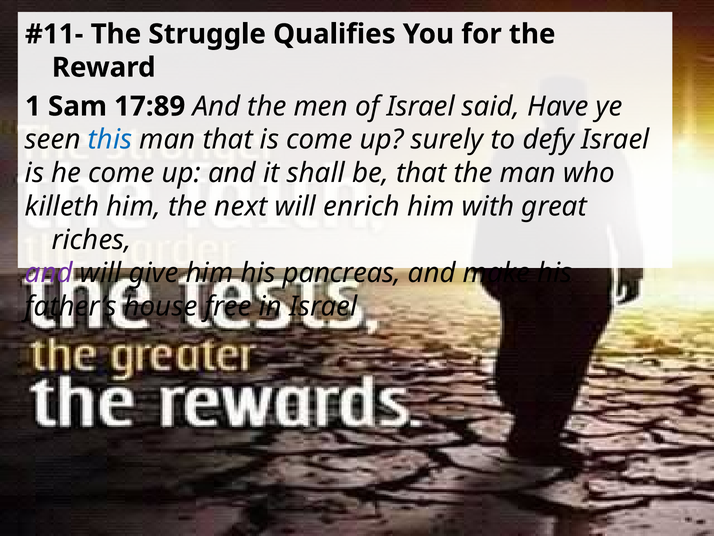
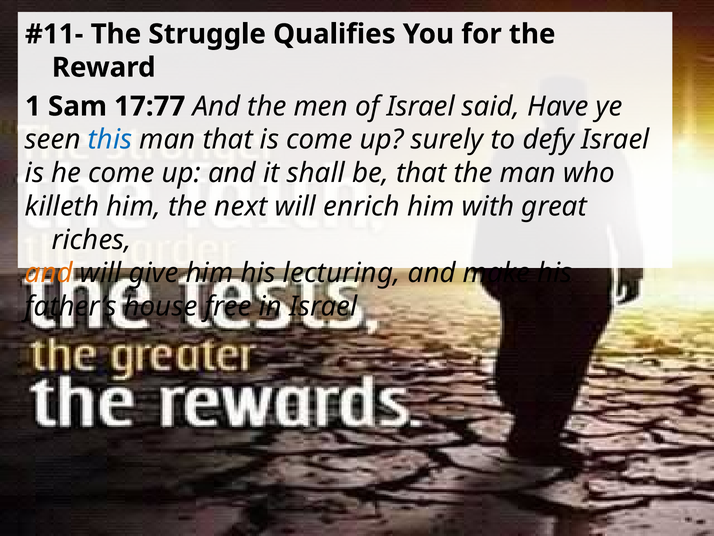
17:89: 17:89 -> 17:77 (150, 106)
and colour: purple -> orange (49, 273)
pancreas: pancreas -> lecturing (342, 273)
